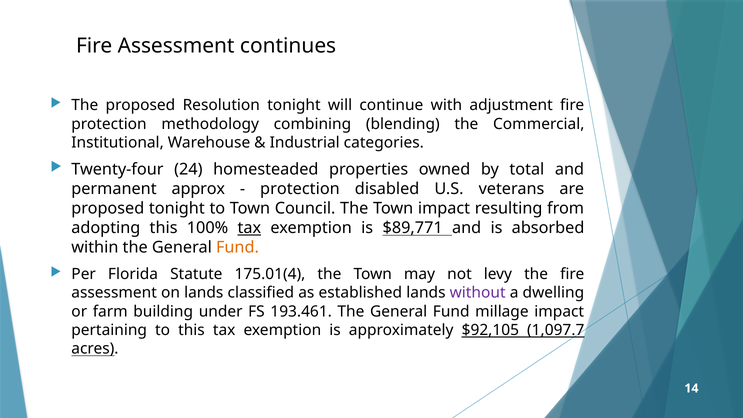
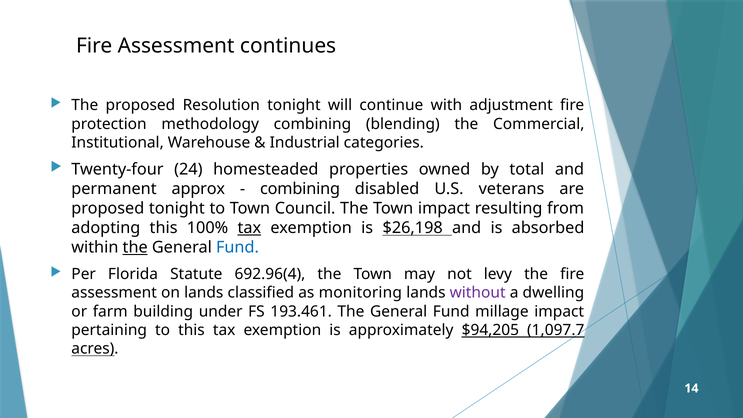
protection: protection -> combining (300, 189)
$89,771: $89,771 -> $26,198 (413, 228)
the underline: none -> present (135, 247)
Fund colour: orange -> blue (237, 247)
175.01(4: 175.01(4 -> 692.96(4 (270, 274)
established: established -> monitoring (360, 293)
$92,105: $92,105 -> $94,205 (490, 330)
